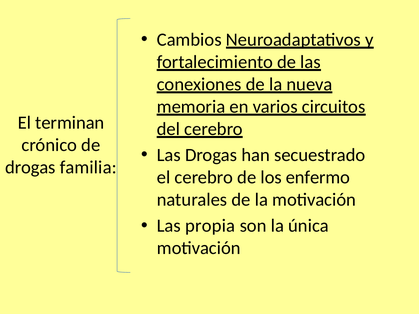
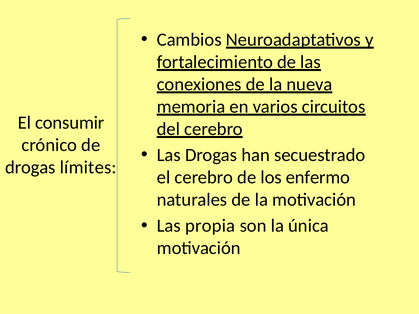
terminan: terminan -> consumir (70, 123)
familia: familia -> límites (88, 168)
